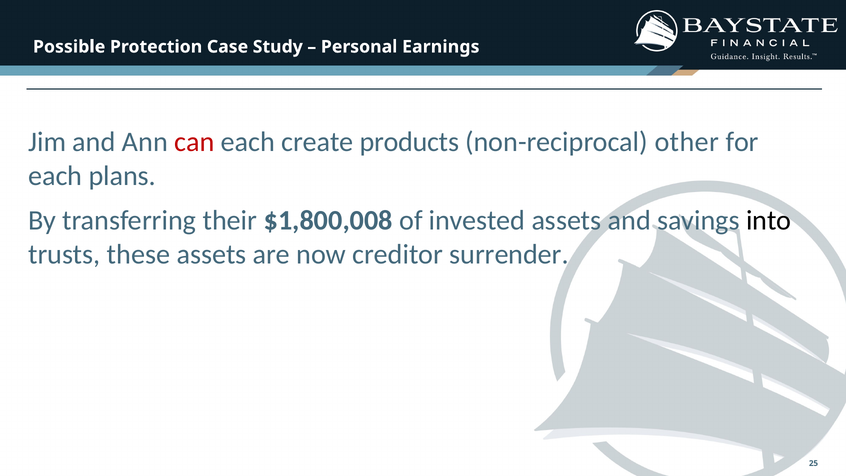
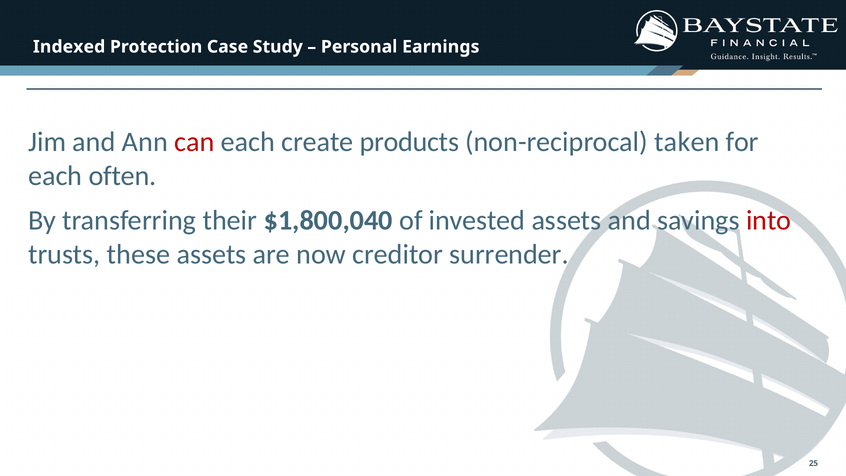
Possible: Possible -> Indexed (69, 47)
other: other -> taken (687, 142)
plans: plans -> often (122, 176)
$1,800,008: $1,800,008 -> $1,800,040 (328, 220)
into colour: black -> red (769, 220)
